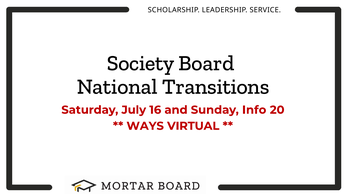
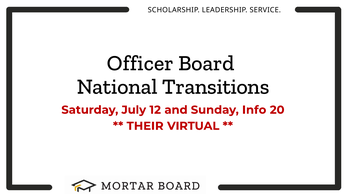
Society: Society -> Officer (140, 63)
16: 16 -> 12 (155, 110)
WAYS: WAYS -> THEIR (145, 126)
